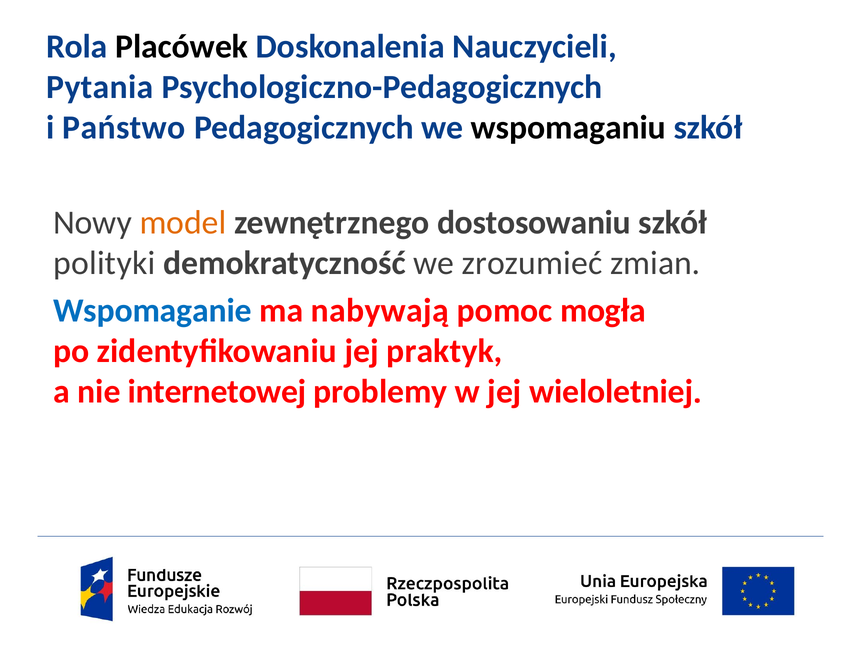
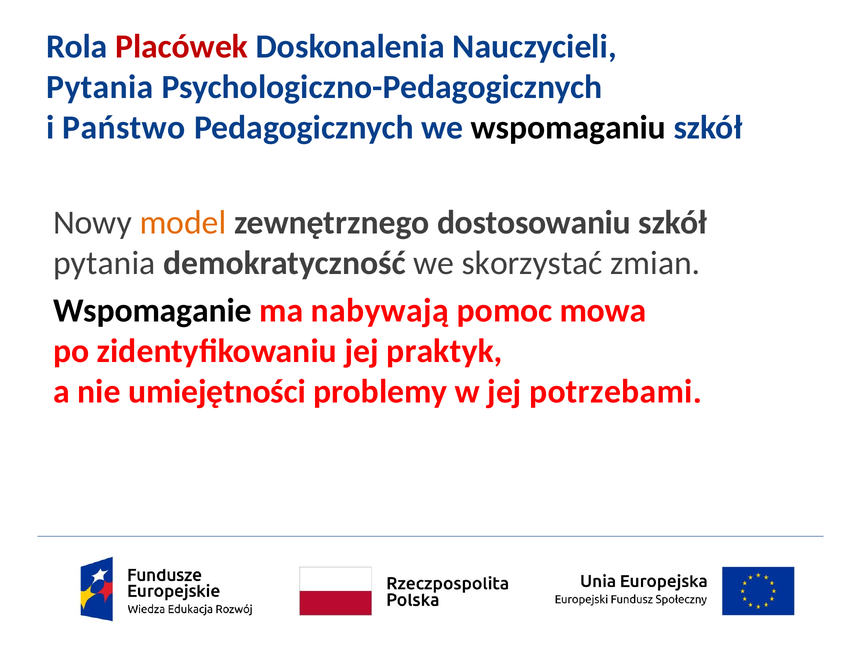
Placówek colour: black -> red (182, 47)
polityki: polityki -> pytania (104, 263)
zrozumieć: zrozumieć -> skorzystać (532, 263)
Wspomaganie colour: blue -> black (152, 310)
mogła: mogła -> mowa (603, 310)
internetowej: internetowej -> umiejętności (217, 391)
wieloletniej: wieloletniej -> potrzebami (611, 391)
